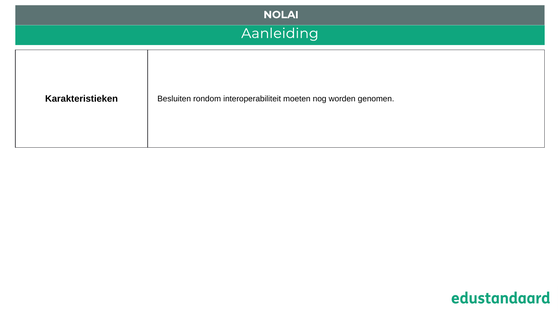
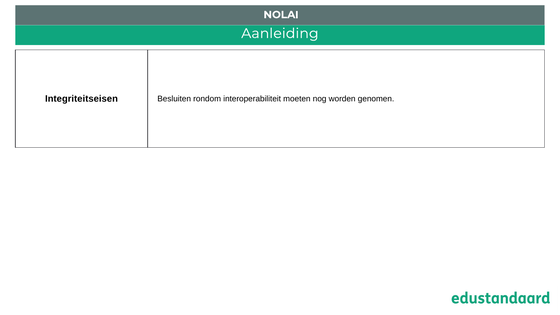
Karakteristieken: Karakteristieken -> Integriteitseisen (81, 99)
